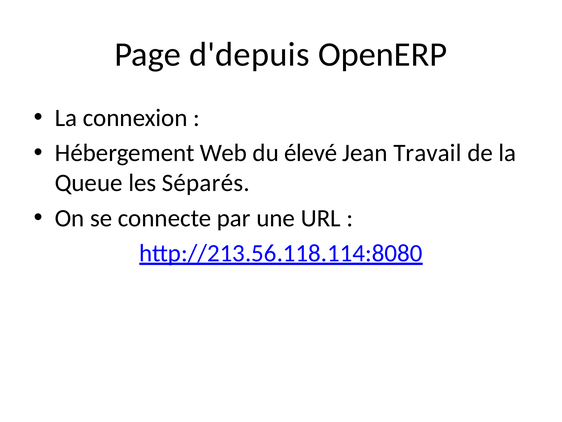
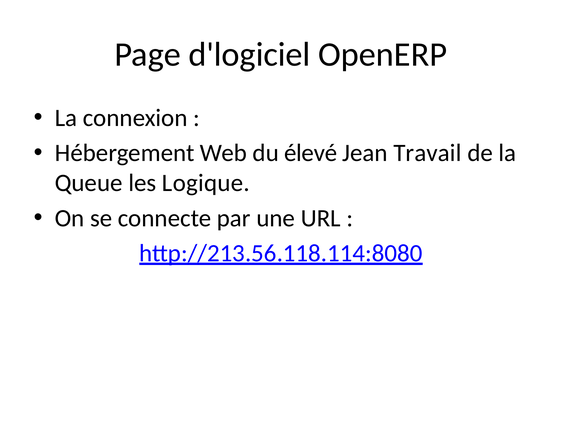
d'depuis: d'depuis -> d'logiciel (249, 54)
Séparés: Séparés -> Logique (206, 183)
